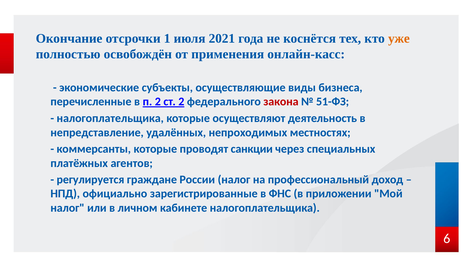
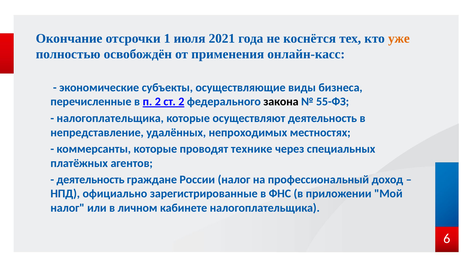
закона colour: red -> black (281, 102)
51-ФЗ: 51-ФЗ -> 55-ФЗ (333, 102)
санкции: санкции -> технике (252, 149)
регулируется: регулируется -> деятельность (91, 180)
